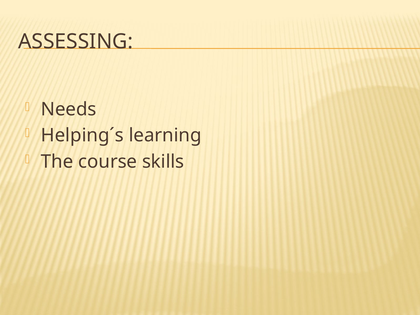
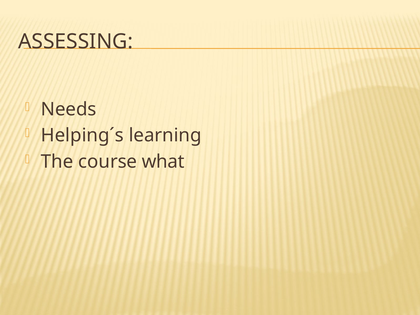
skills: skills -> what (163, 162)
